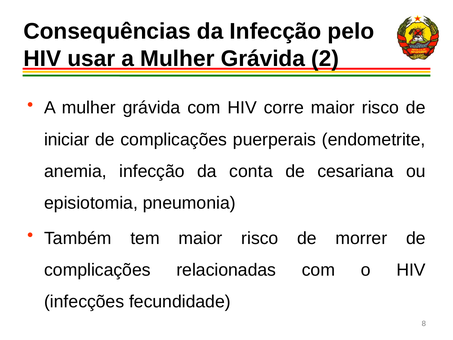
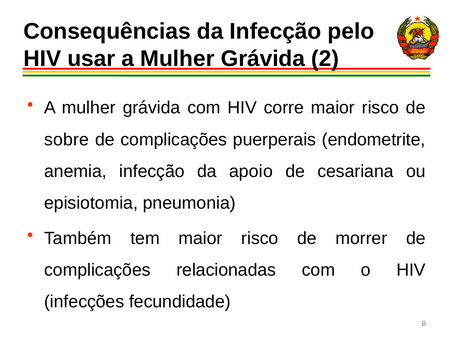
iniciar: iniciar -> sobre (67, 139)
conta: conta -> apoio (251, 171)
